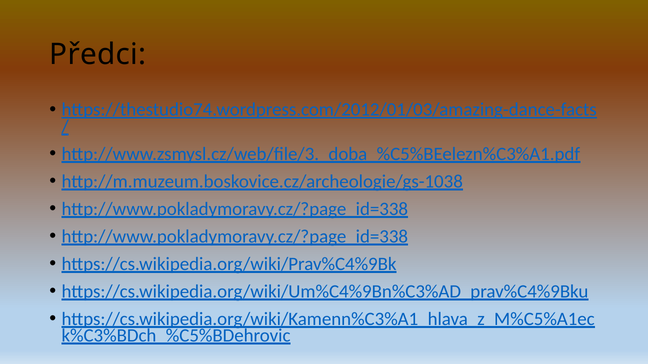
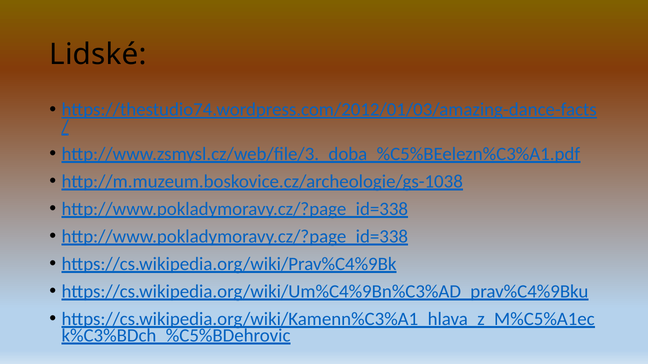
Předci: Předci -> Lidské (98, 54)
